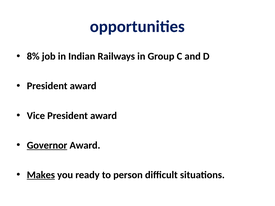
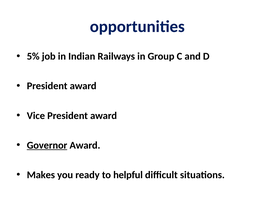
8%: 8% -> 5% (33, 56)
Makes underline: present -> none (41, 175)
person: person -> helpful (128, 175)
